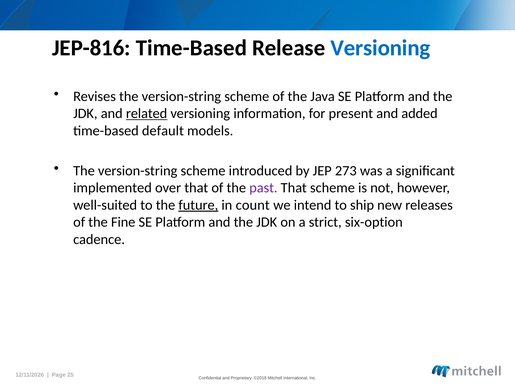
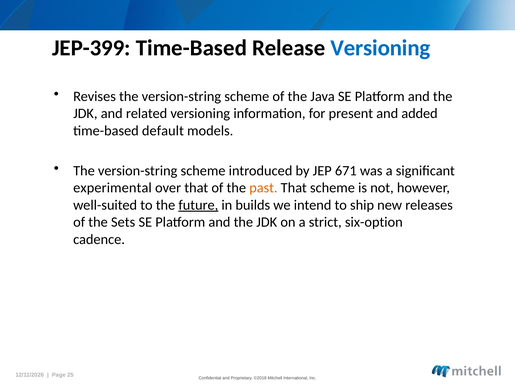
JEP-816: JEP-816 -> JEP-399 (91, 48)
related underline: present -> none (147, 114)
273: 273 -> 671 (346, 171)
implemented: implemented -> experimental (112, 188)
past colour: purple -> orange (263, 188)
count: count -> builds (253, 205)
Fine: Fine -> Sets (123, 222)
